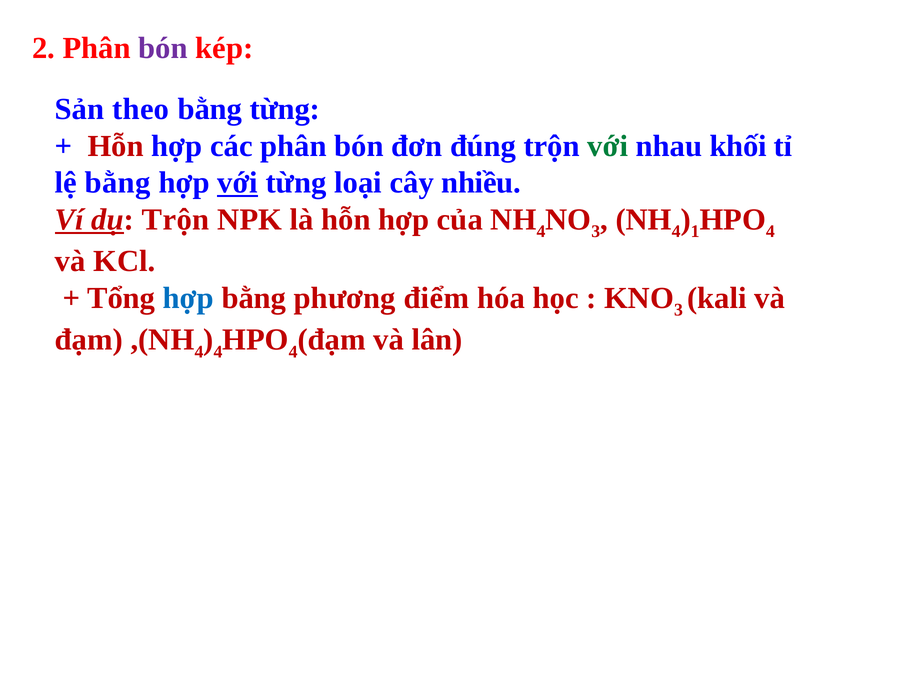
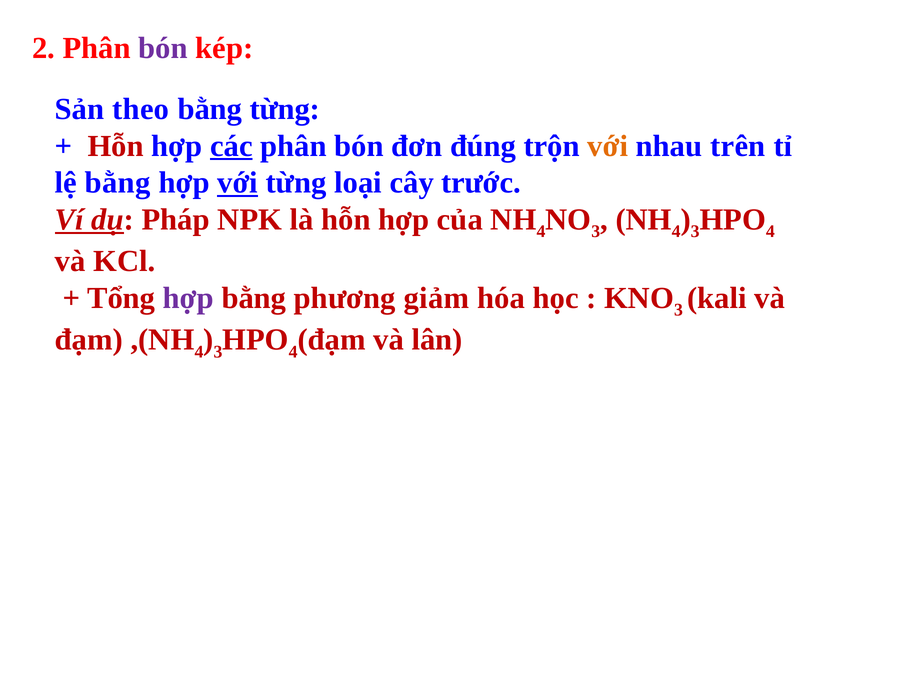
các underline: none -> present (231, 146)
với colour: green -> orange (608, 146)
khối: khối -> trên (738, 146)
nhiều: nhiều -> trước (481, 183)
dụ Trộn: Trộn -> Pháp (176, 220)
1: 1 -> 3 (695, 231)
hợp colour: blue -> purple (188, 298)
điểm: điểm -> giảm (436, 298)
4: 4 -> 3 (218, 352)
